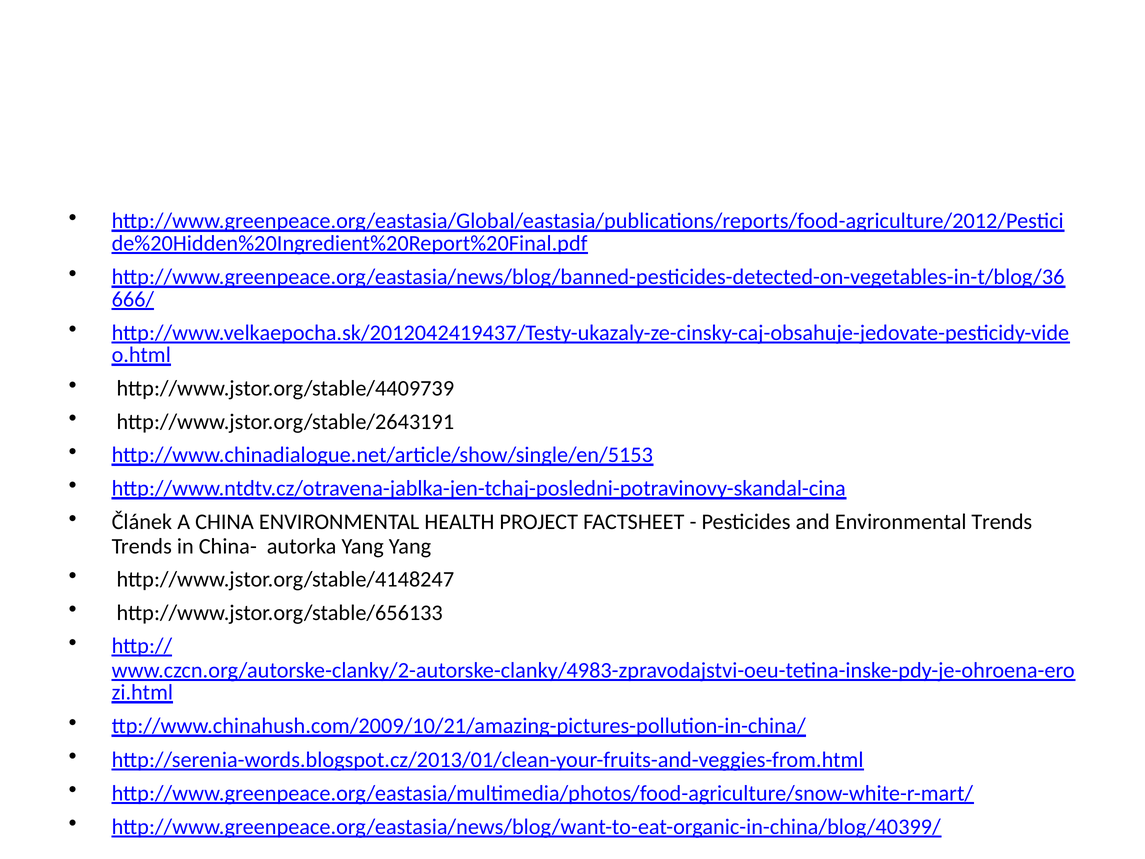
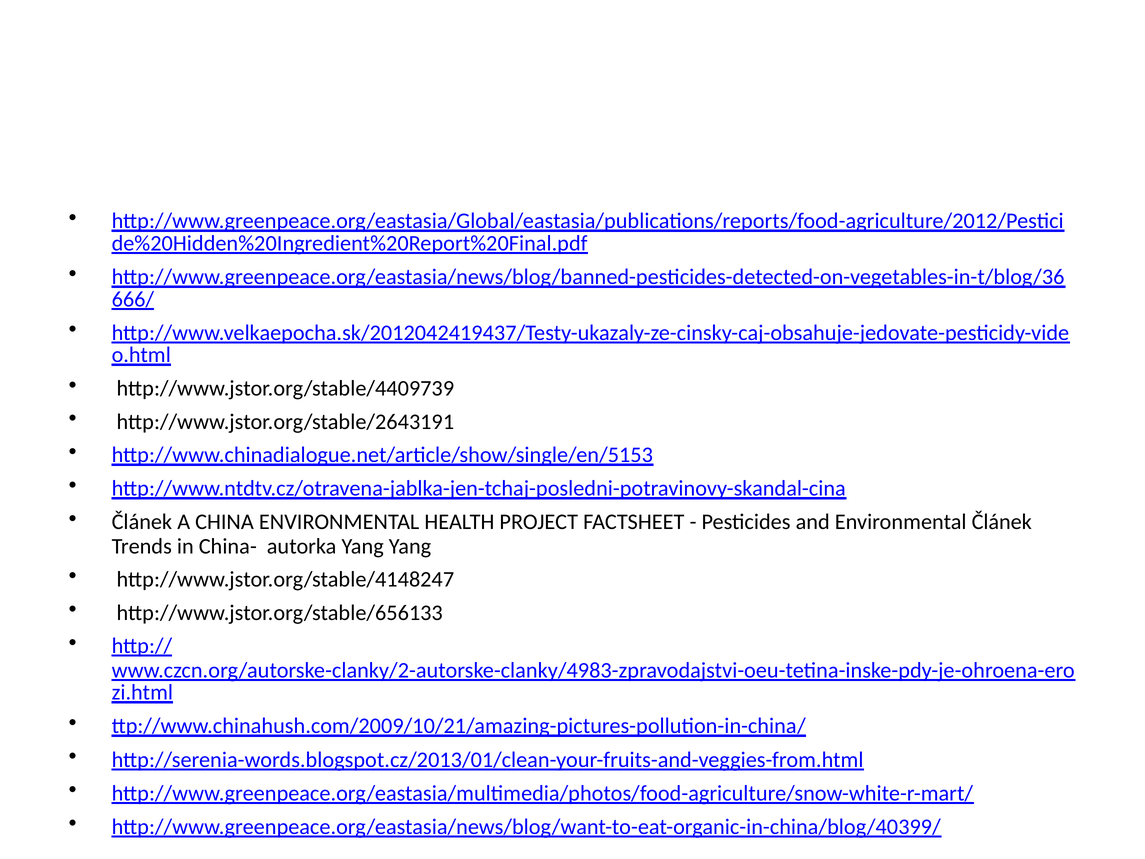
Environmental Trends: Trends -> Článek (1002, 522)
